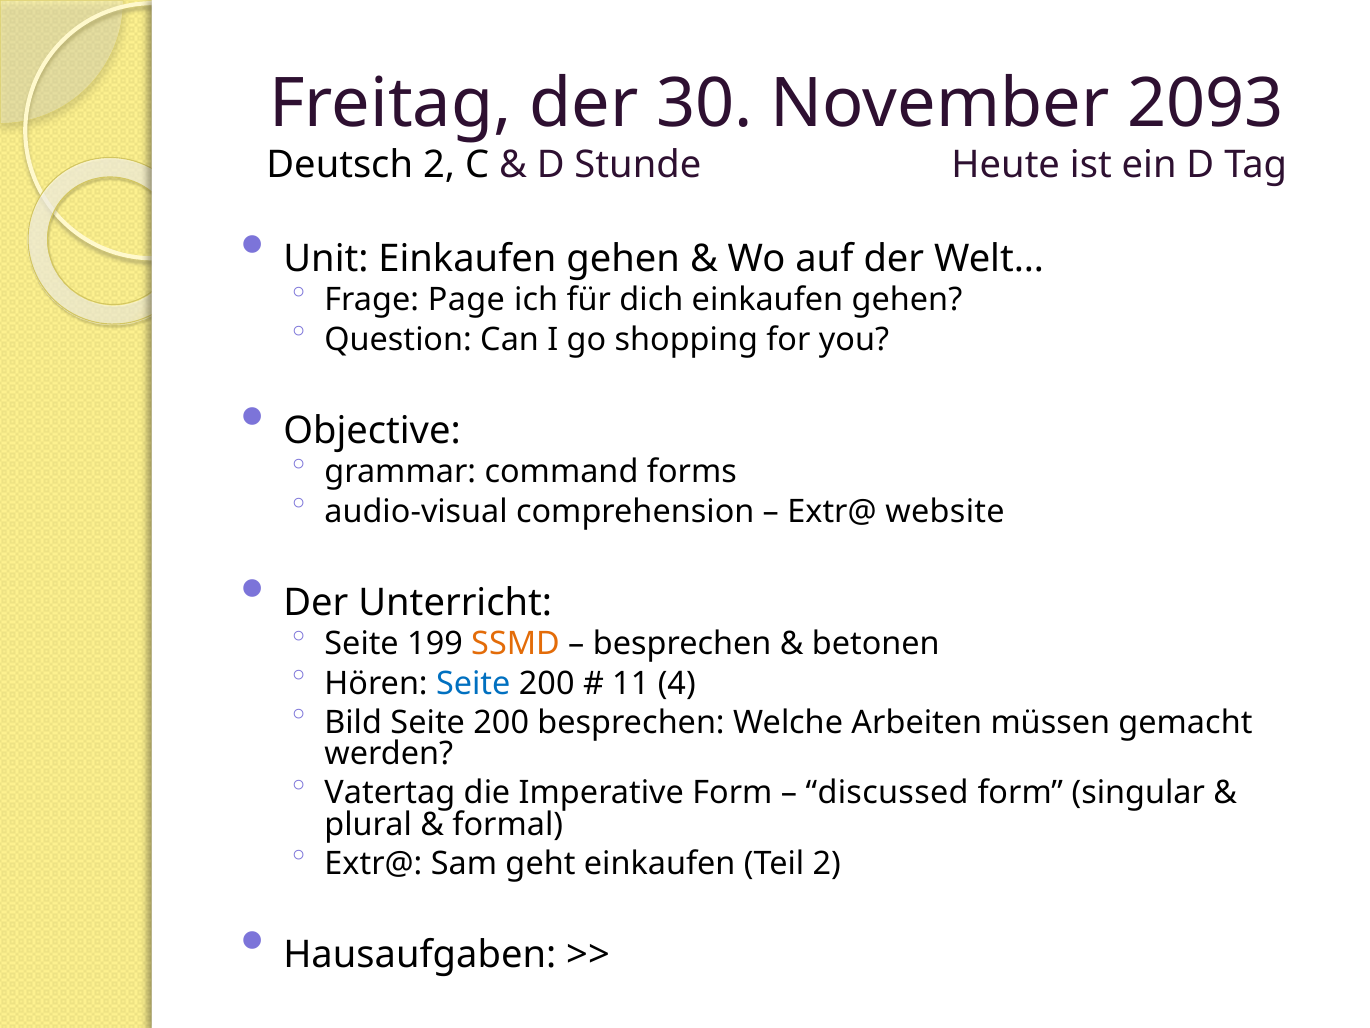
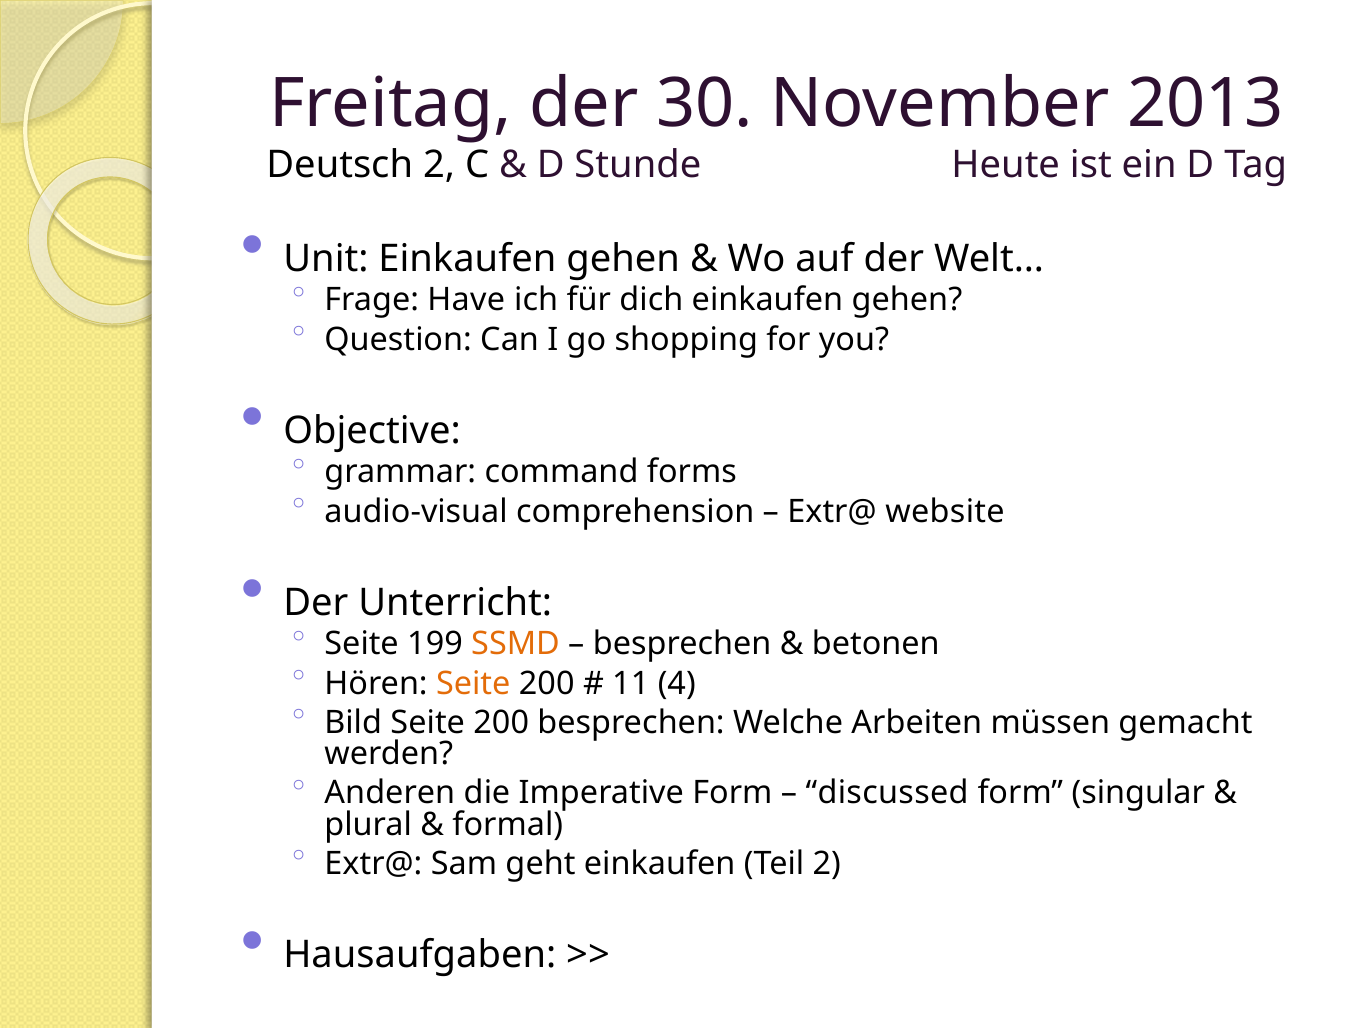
2093: 2093 -> 2013 (1205, 103)
Page: Page -> Have (466, 300)
Seite colour: blue -> orange (473, 683)
Vatertag: Vatertag -> Anderen (390, 793)
